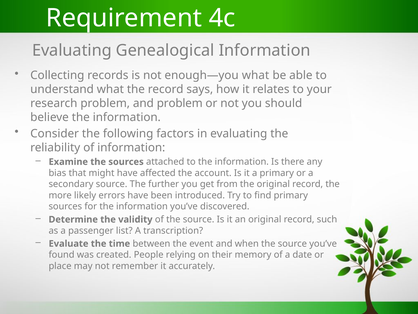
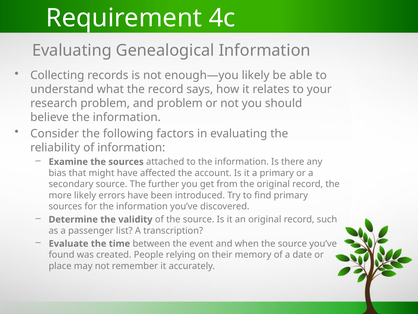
enough—you what: what -> likely (256, 75)
